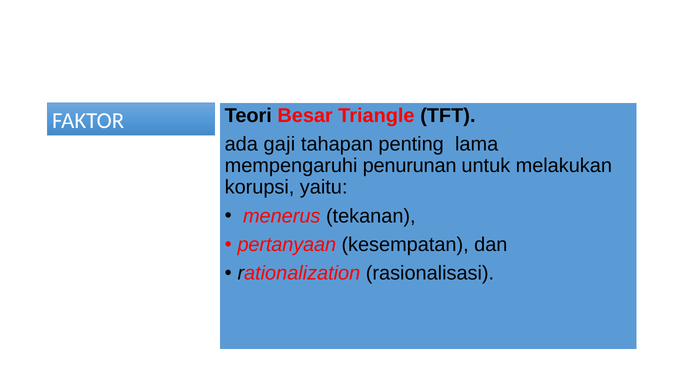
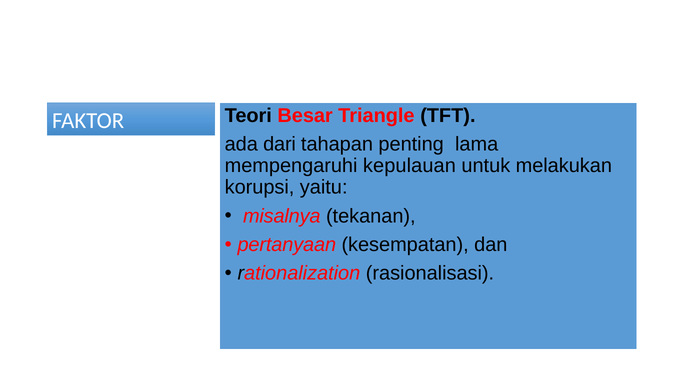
gaji: gaji -> dari (280, 144)
penurunan: penurunan -> kepulauan (409, 166)
menerus: menerus -> misalnya (282, 216)
